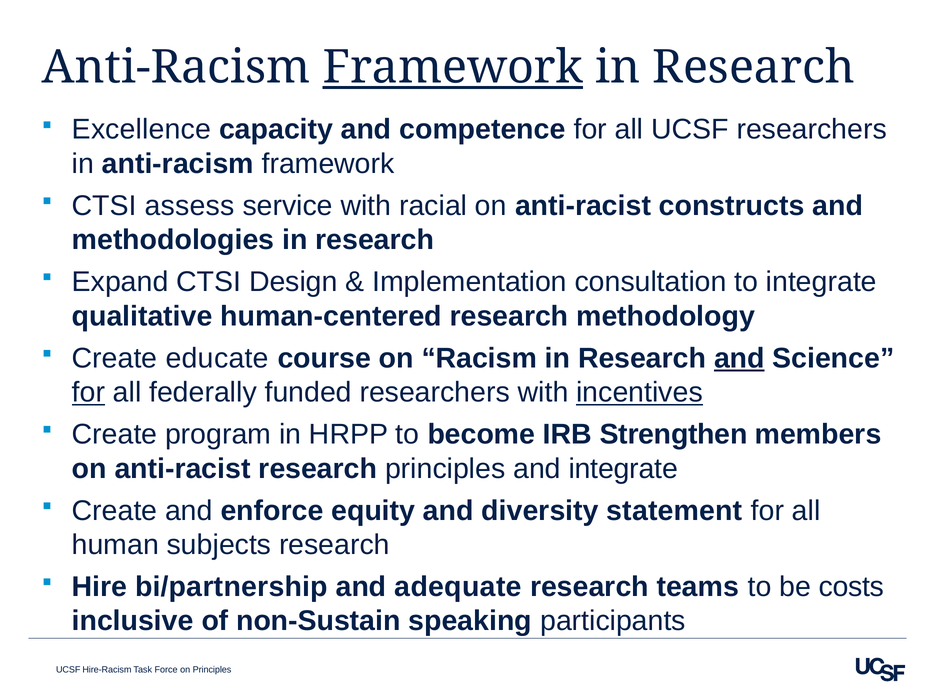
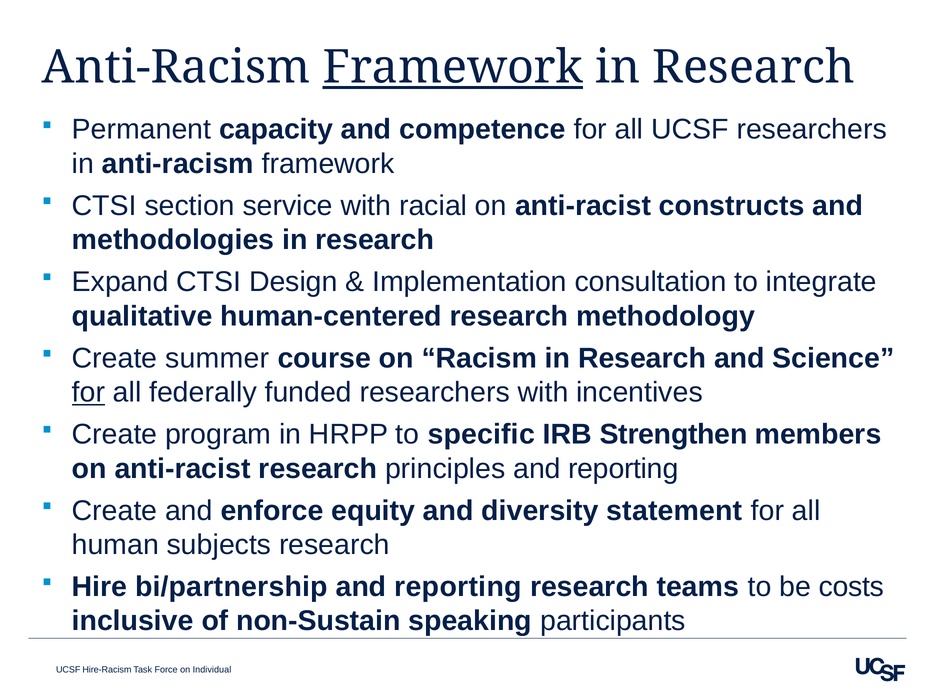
Excellence: Excellence -> Permanent (142, 130)
assess: assess -> section (190, 206)
educate: educate -> summer (217, 358)
and underline: present -> none (739, 358)
incentives underline: present -> none (639, 393)
become: become -> specific (481, 435)
principles and integrate: integrate -> reporting (623, 469)
adequate: adequate -> reporting (458, 587)
on Principles: Principles -> Individual (212, 670)
